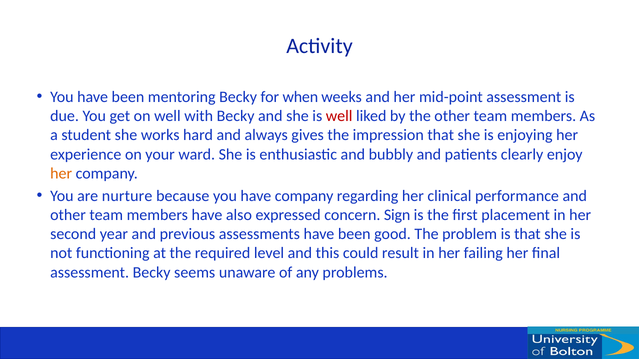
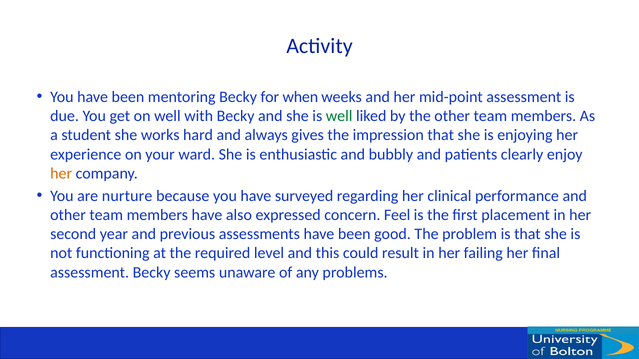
well colour: red -> green (339, 116)
have company: company -> surveyed (304, 196)
Sign: Sign -> Feel (397, 215)
